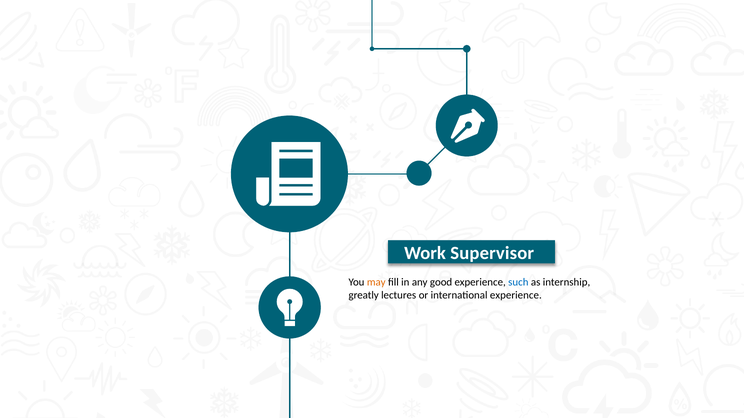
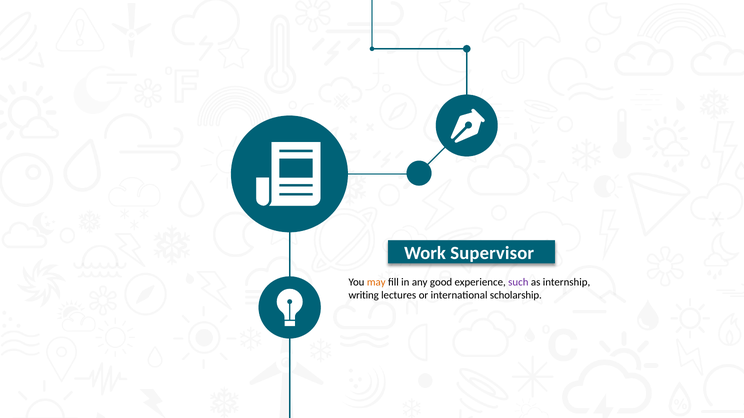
such colour: blue -> purple (518, 283)
greatly: greatly -> writing (364, 296)
international experience: experience -> scholarship (516, 296)
